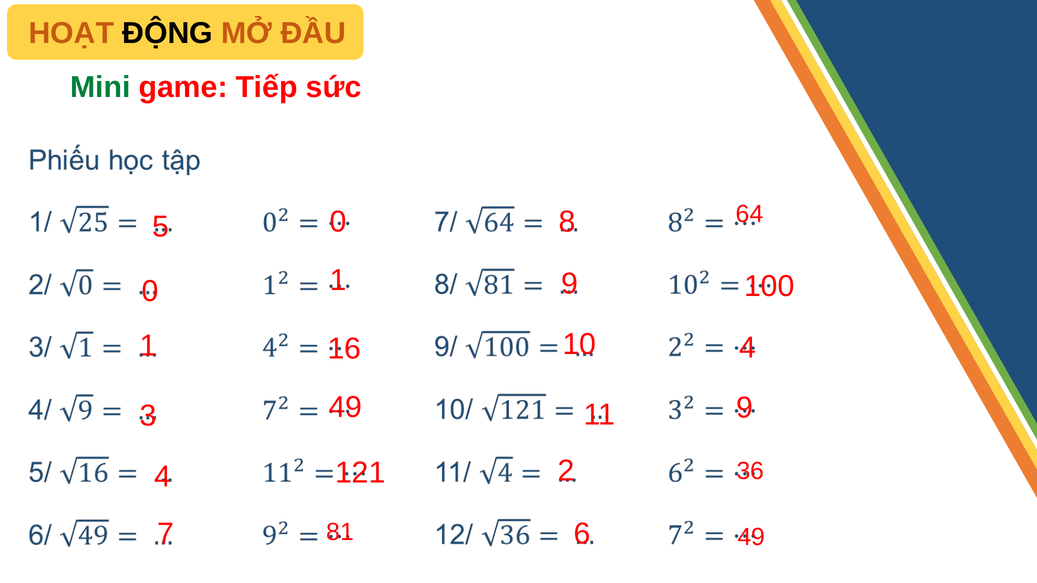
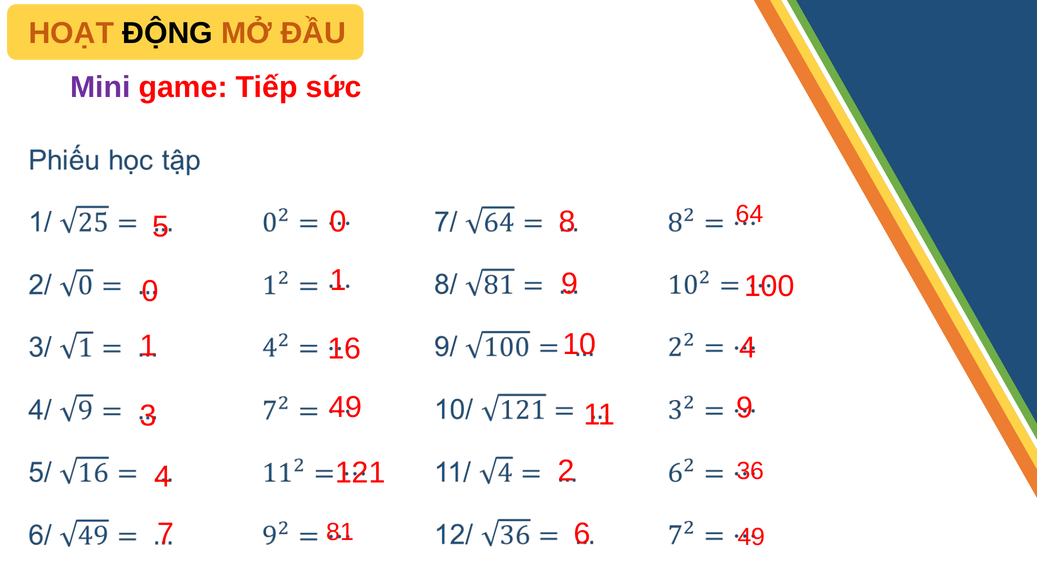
Mini colour: green -> purple (100, 87)
